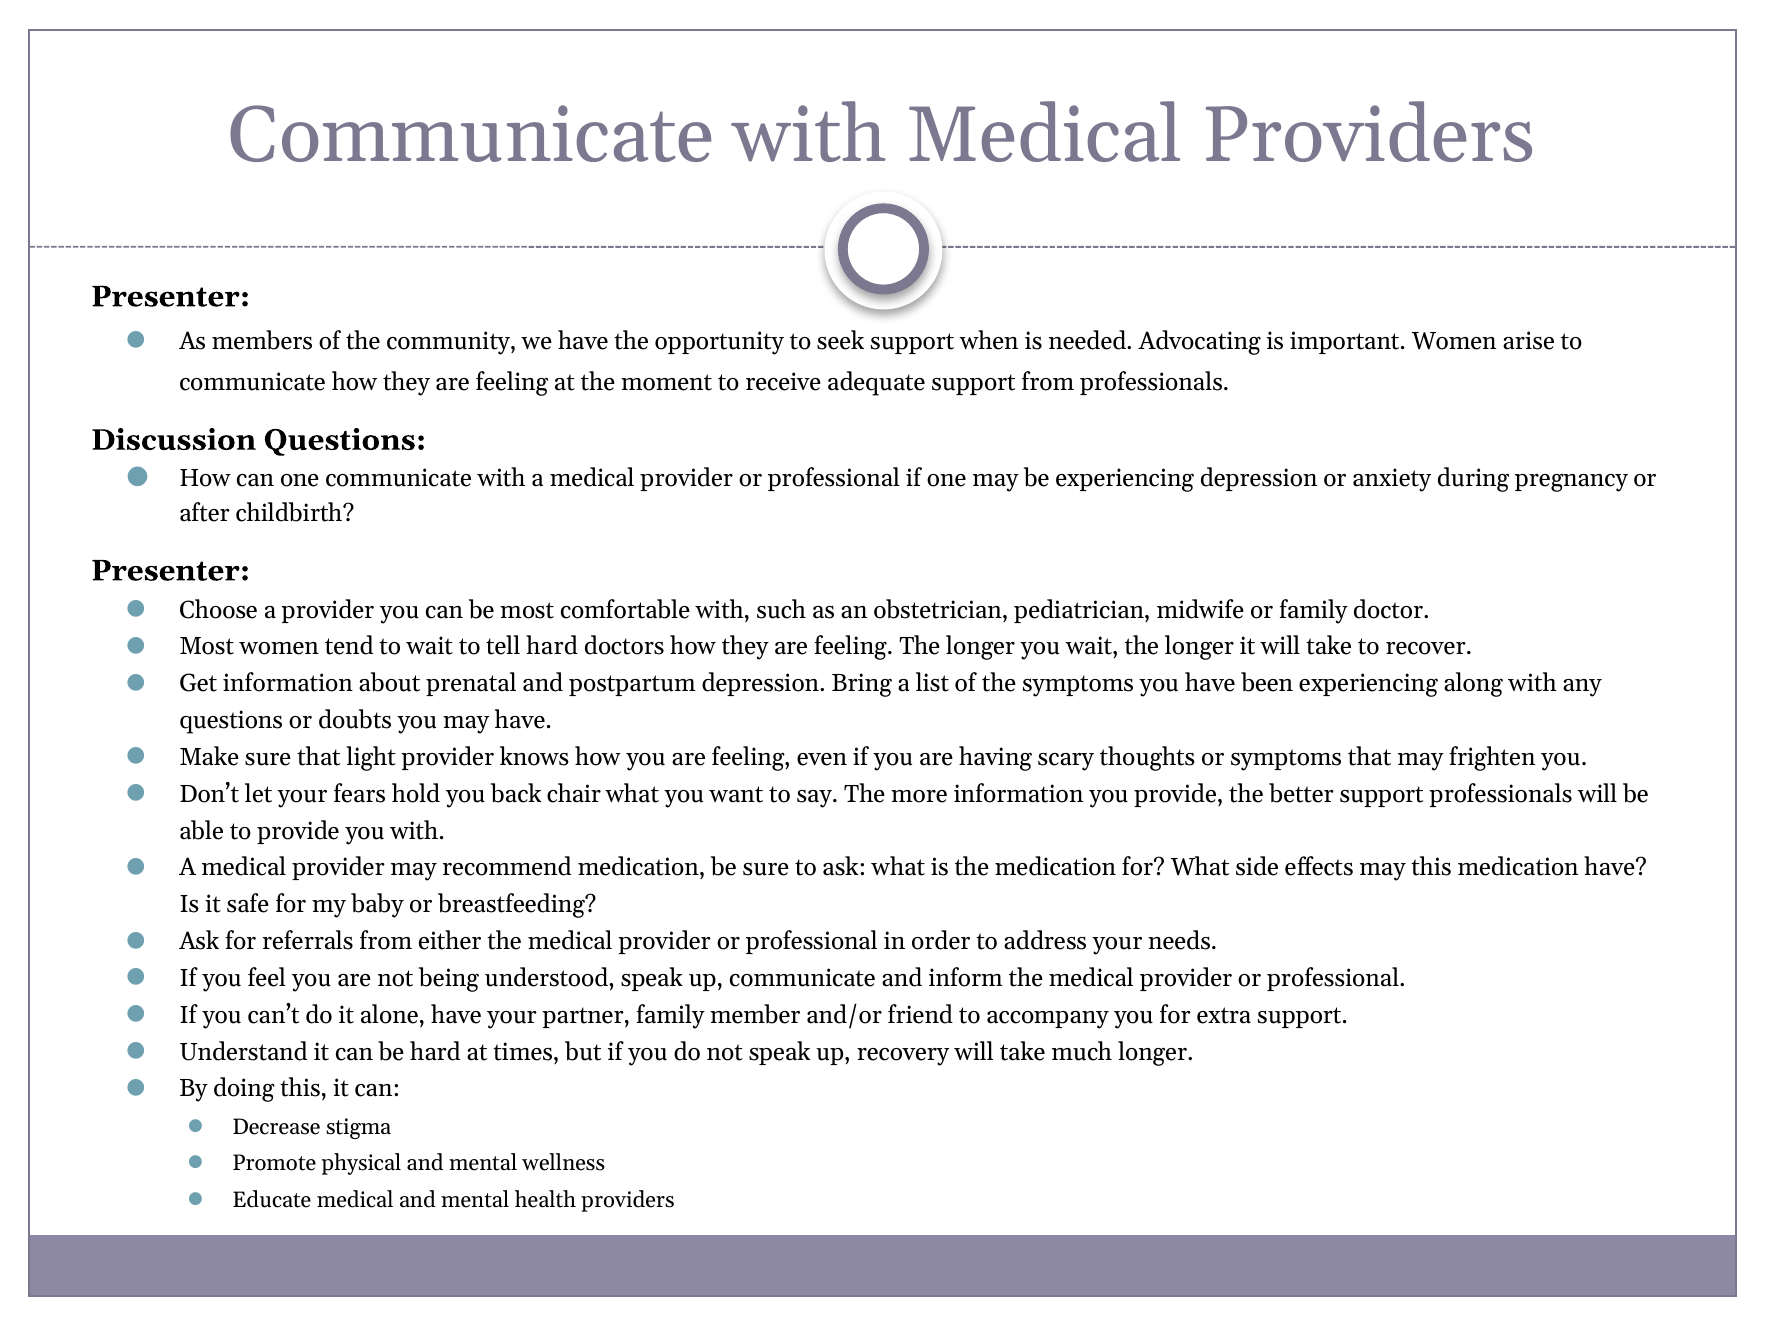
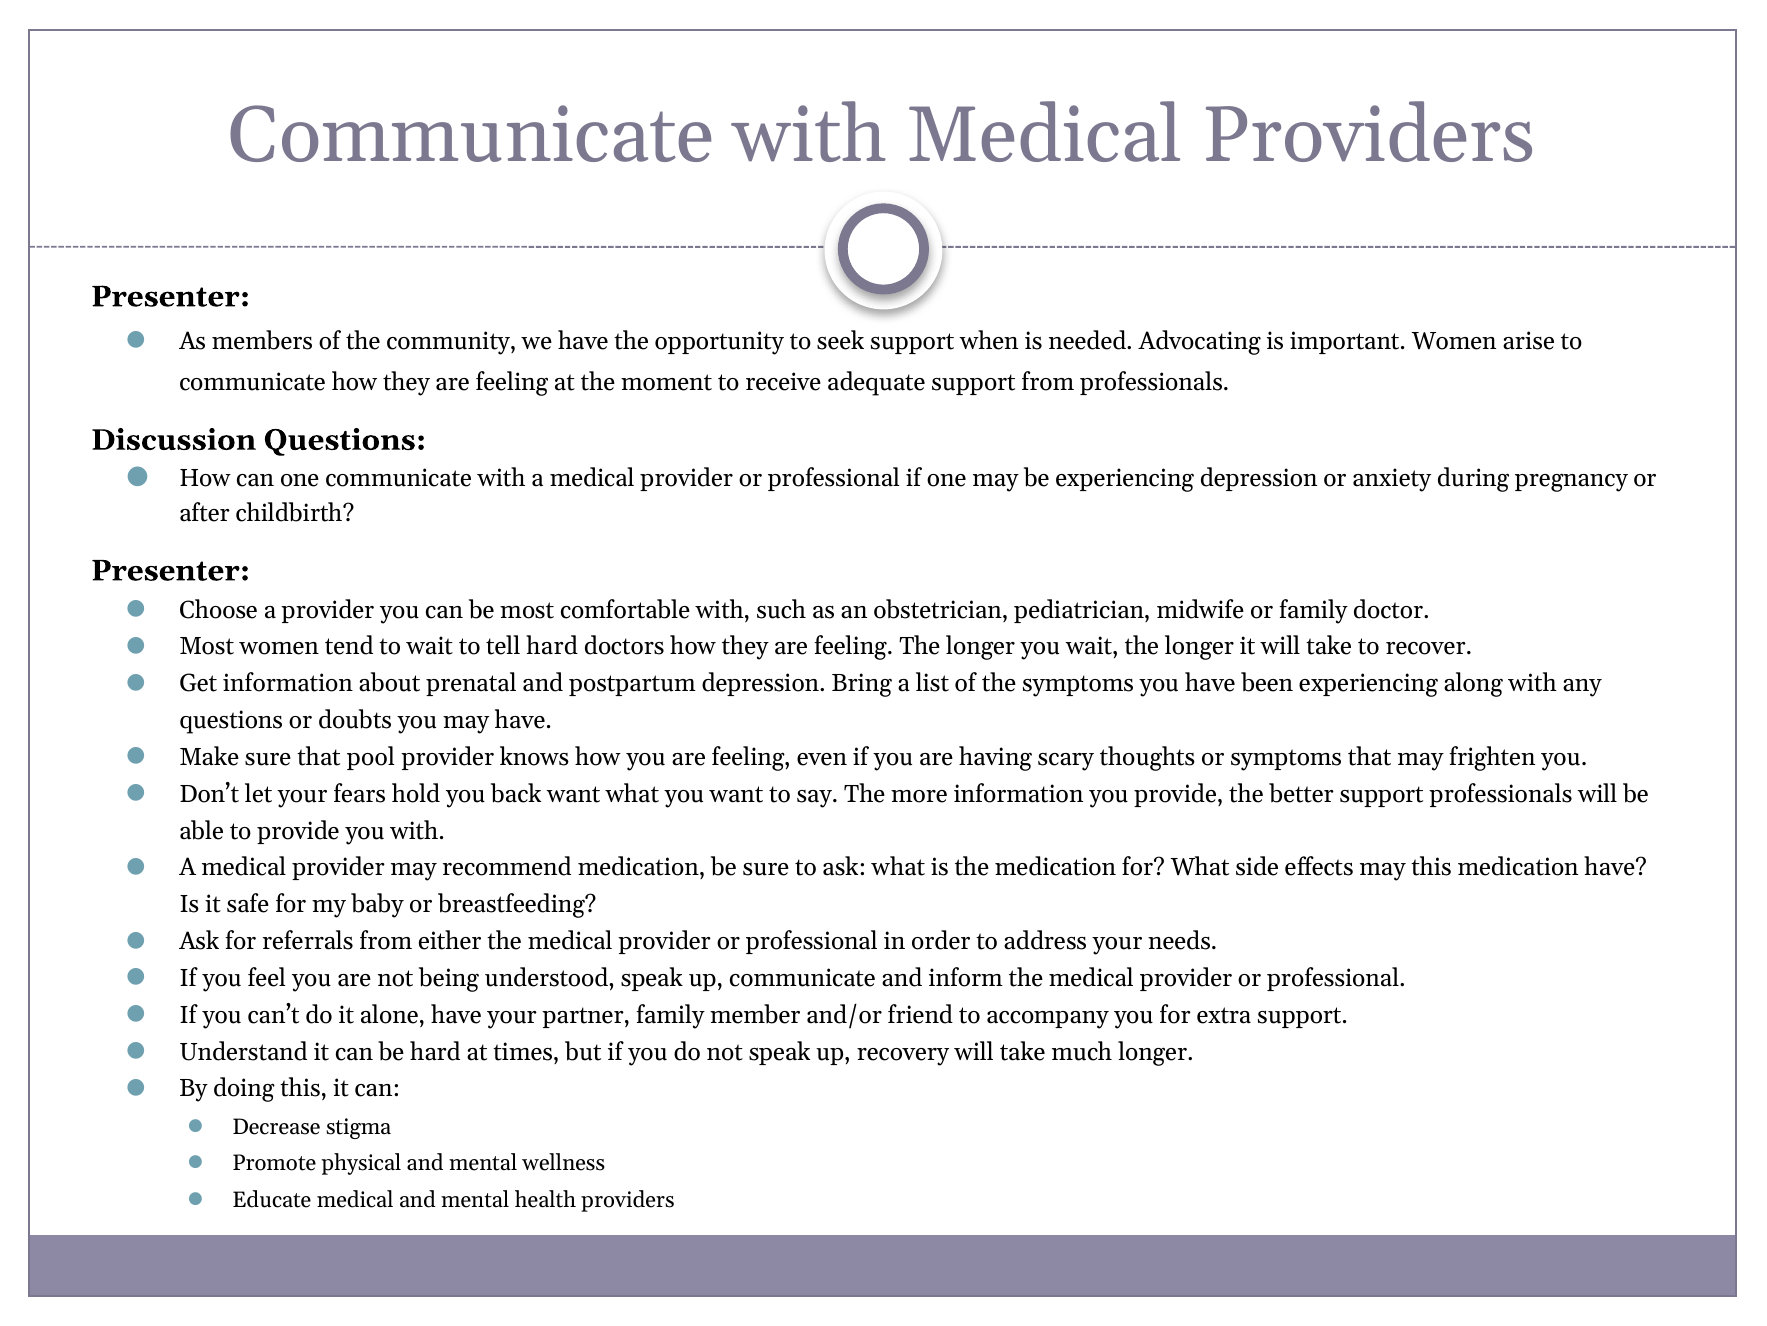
light: light -> pool (371, 757)
back chair: chair -> want (574, 794)
